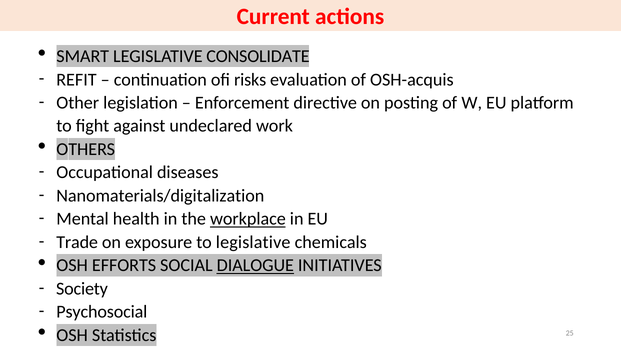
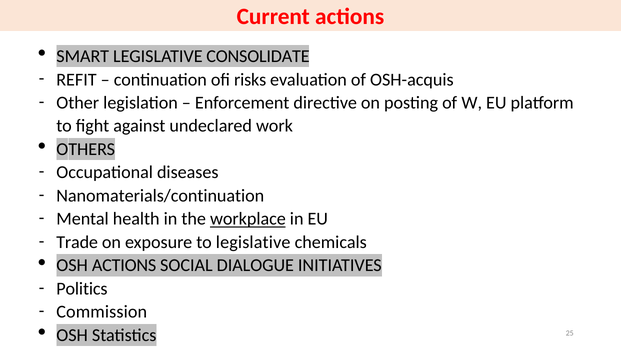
Nanomaterials/digitalization: Nanomaterials/digitalization -> Nanomaterials/continuation (160, 196)
OSH EFFORTS: EFFORTS -> ACTIONS (124, 266)
DIALOGUE underline: present -> none (255, 266)
Society: Society -> Politics (82, 289)
Psychosocial: Psychosocial -> Commission (102, 312)
